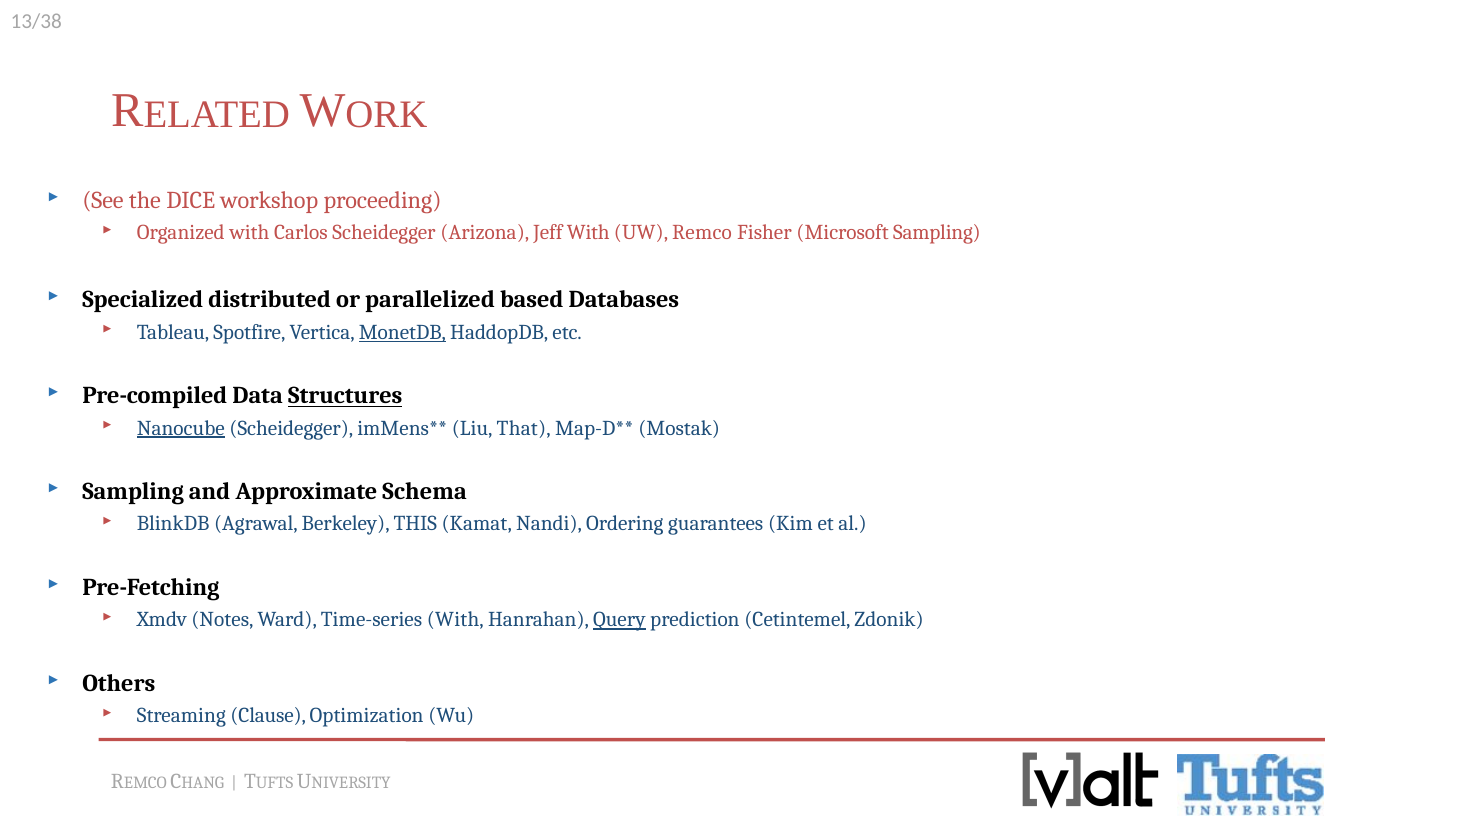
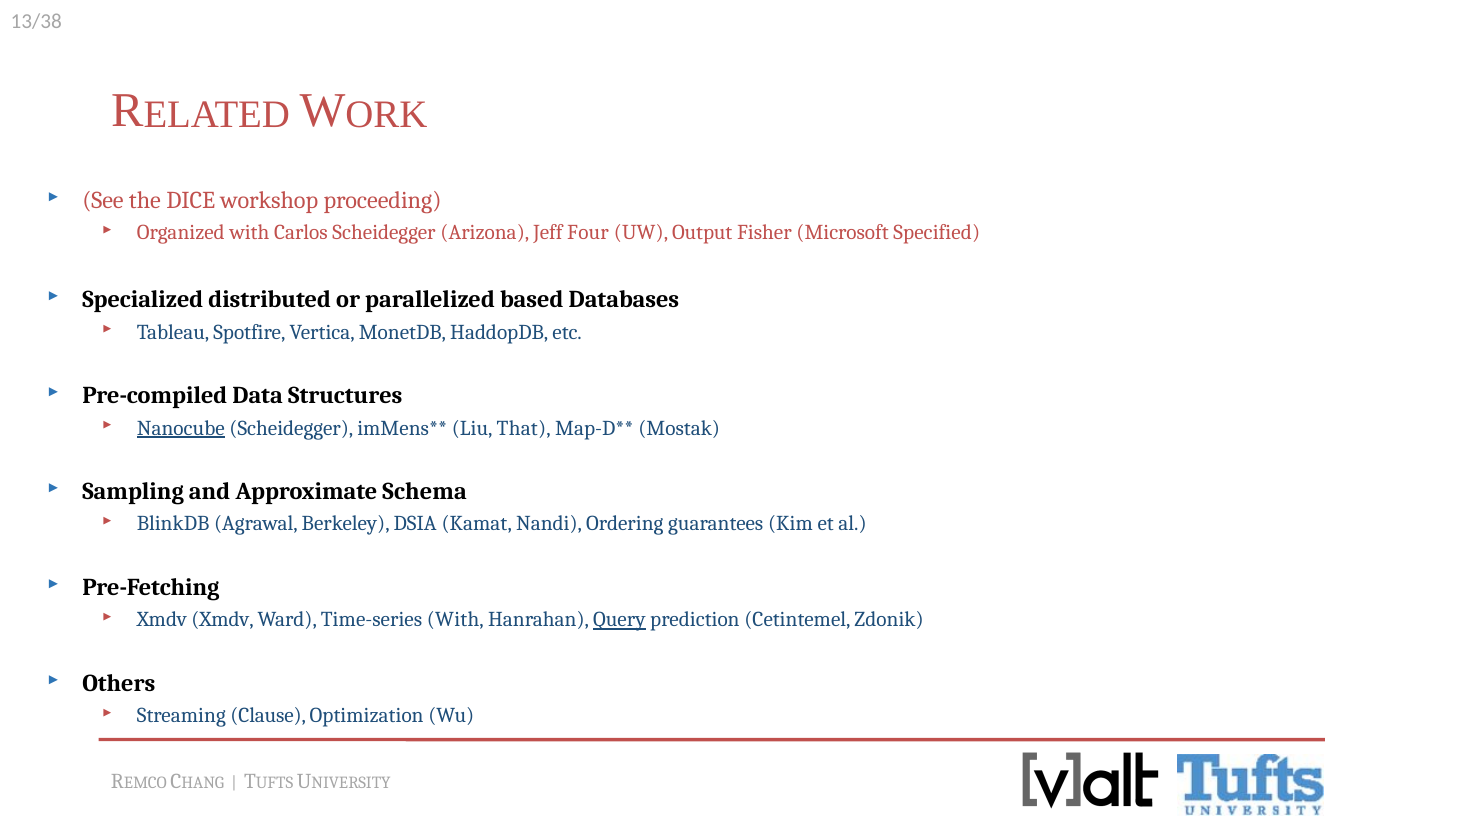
Jeff With: With -> Four (588, 233)
Remco: Remco -> Output (702, 233)
Microsoft Sampling: Sampling -> Specified (937, 233)
MonetDB underline: present -> none (402, 332)
Structures underline: present -> none (345, 396)
THIS: THIS -> DSIA (415, 524)
Xmdv Notes: Notes -> Xmdv (222, 620)
